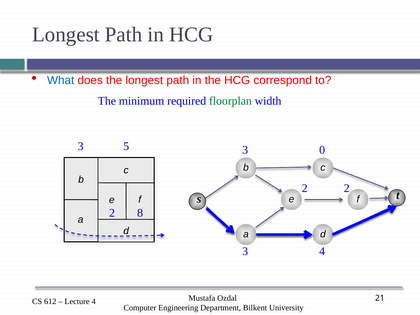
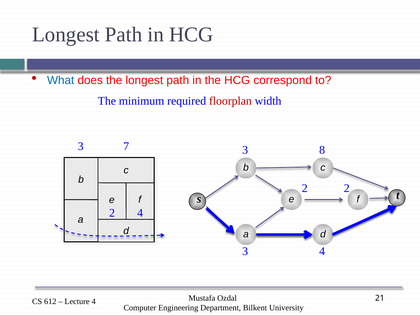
floorplan colour: green -> red (230, 101)
5: 5 -> 7 (126, 146)
0: 0 -> 8 (322, 150)
2 8: 8 -> 4 (140, 213)
